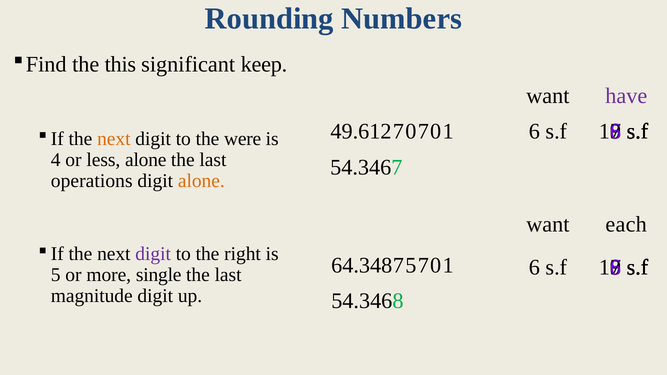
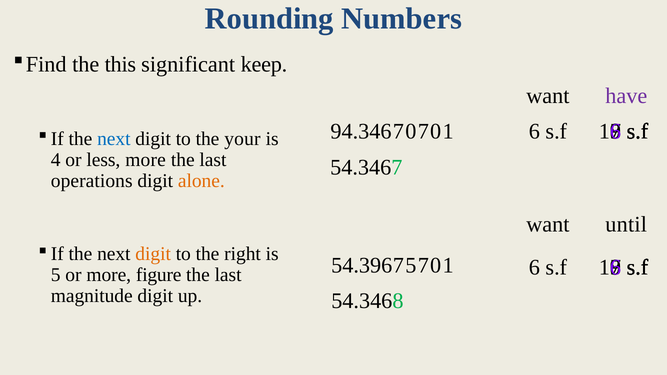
49.612: 49.612 -> 94.346 (361, 132)
next colour: orange -> blue (114, 139)
were: were -> your (242, 139)
less alone: alone -> more (146, 160)
each: each -> until (626, 224)
digit colour: purple -> orange (153, 254)
64.348: 64.348 -> 54.396 (362, 265)
single: single -> figure (159, 275)
